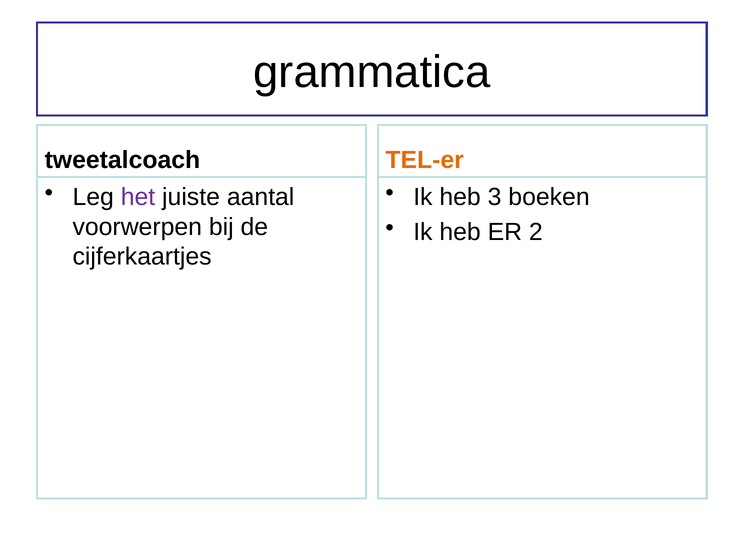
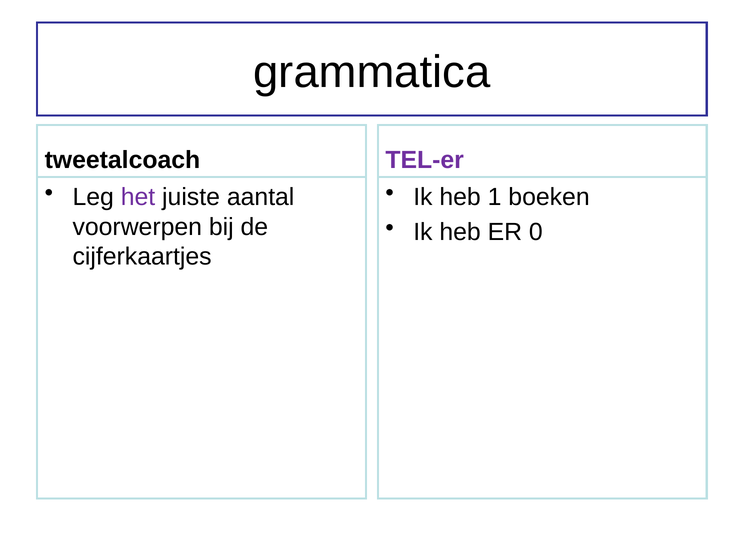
TEL-er colour: orange -> purple (425, 160)
3: 3 -> 1 (495, 197)
2: 2 -> 0 (536, 232)
